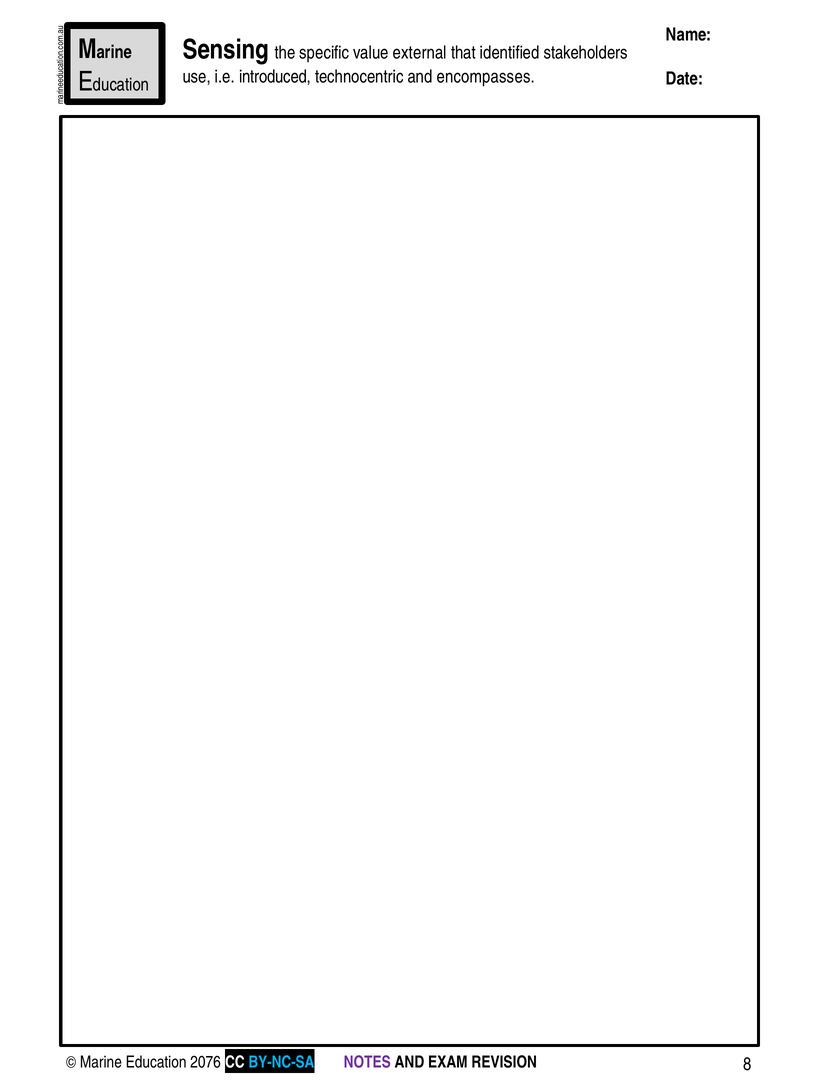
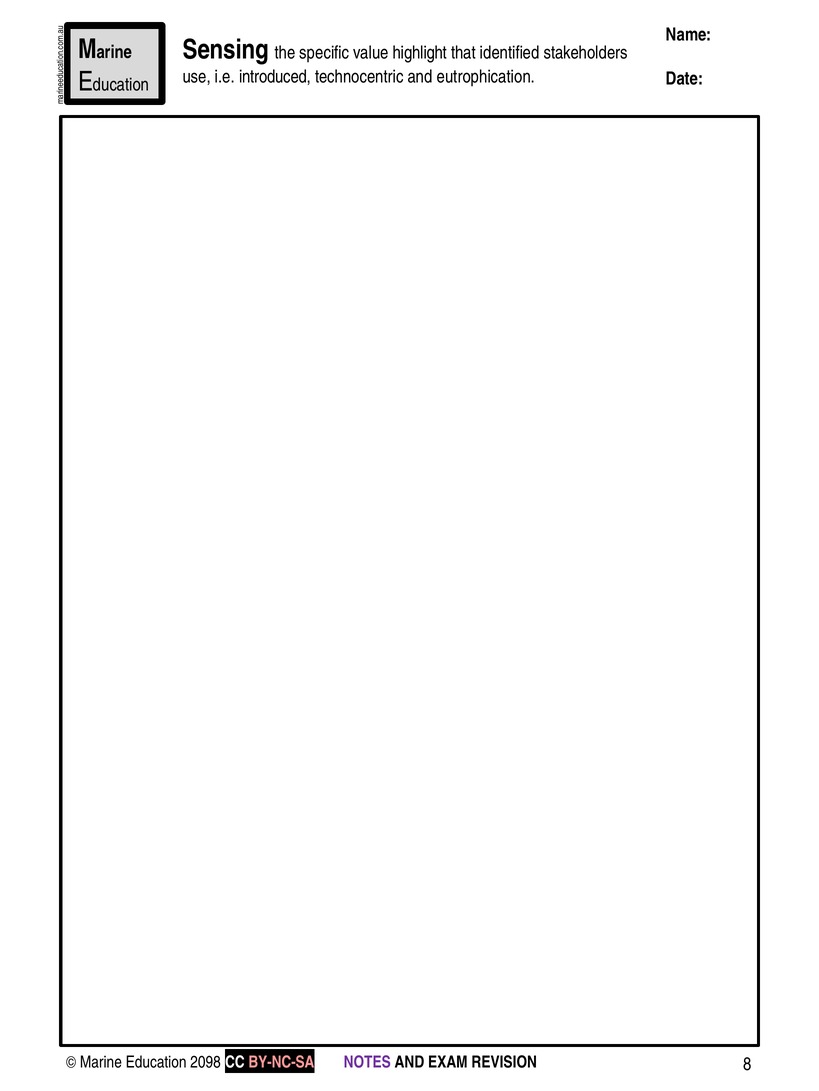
external: external -> highlight (420, 53)
encompasses: encompasses -> eutrophication (486, 77)
2076: 2076 -> 2098 (206, 1063)
BY-NC-SA colour: light blue -> pink (281, 1063)
